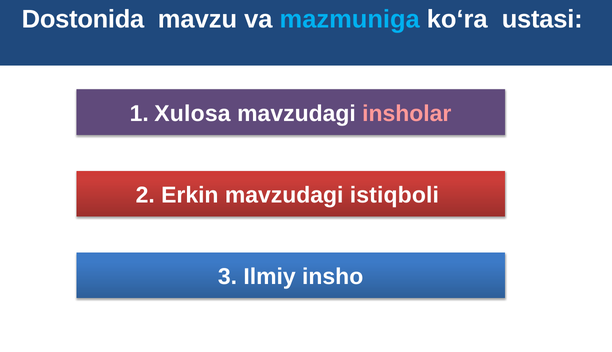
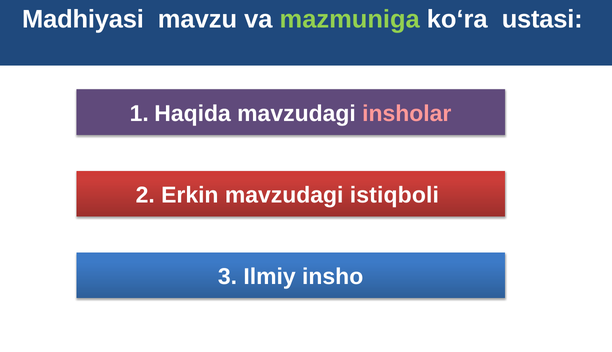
Dostonida: Dostonida -> Madhiyasi (83, 19)
mazmuniga colour: light blue -> light green (350, 19)
Xulosa: Xulosa -> Haqida (193, 114)
